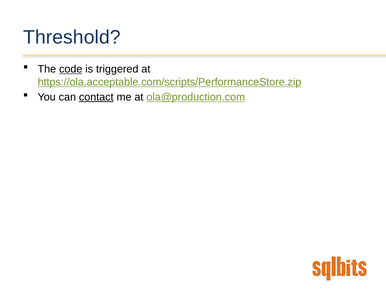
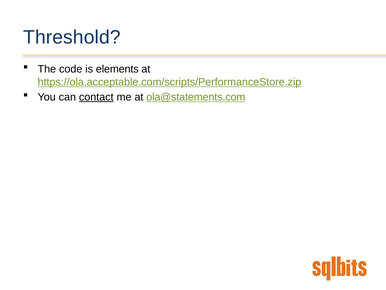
code underline: present -> none (71, 69)
triggered: triggered -> elements (117, 69)
ola@production.com: ola@production.com -> ola@statements.com (196, 97)
